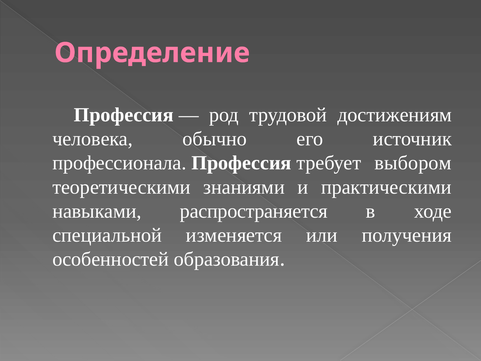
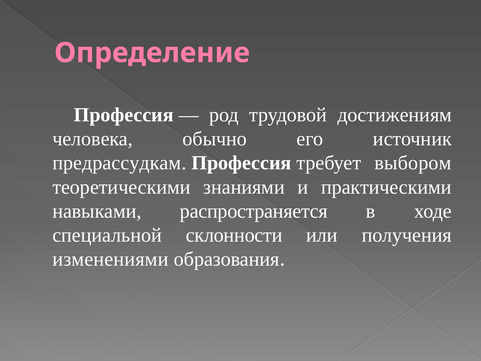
профессионала: профессионала -> предрассудкам (119, 163)
изменяется: изменяется -> склонности (234, 235)
особенностей: особенностей -> изменениями (111, 259)
